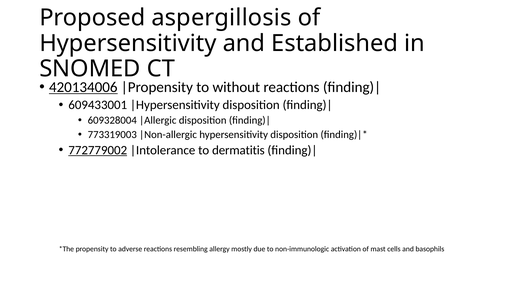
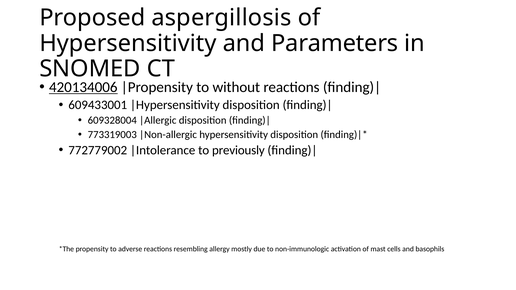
Established: Established -> Parameters (335, 43)
772779002 underline: present -> none (98, 150)
dermatitis: dermatitis -> previously (238, 150)
